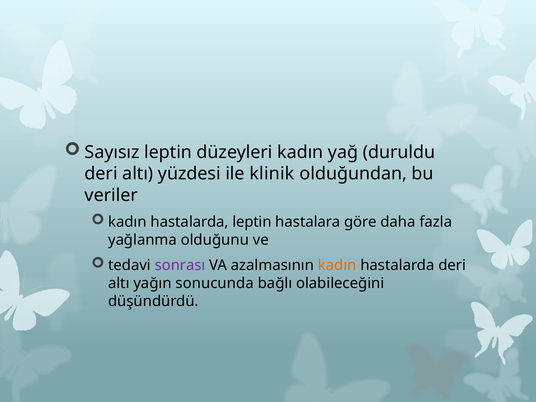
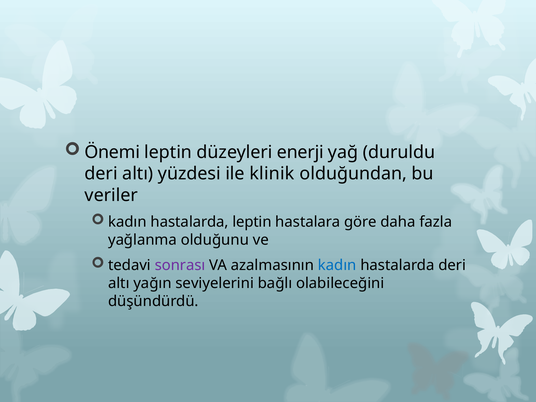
Sayısız: Sayısız -> Önemi (112, 152)
düzeyleri kadın: kadın -> enerji (300, 152)
kadın colour: orange -> blue (337, 265)
sonucunda: sonucunda -> seviyelerini (215, 283)
